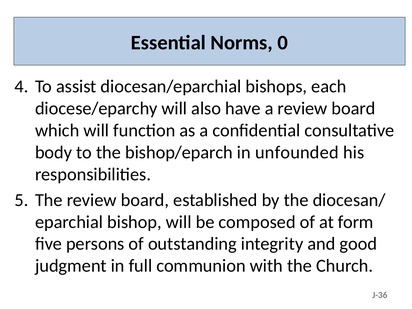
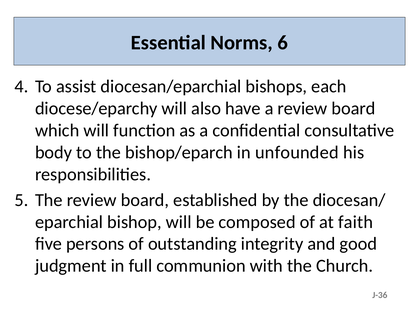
0: 0 -> 6 (283, 43)
form: form -> faith (356, 222)
